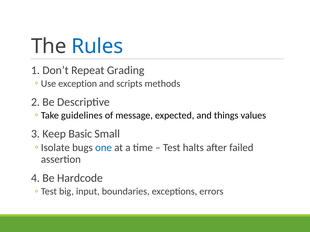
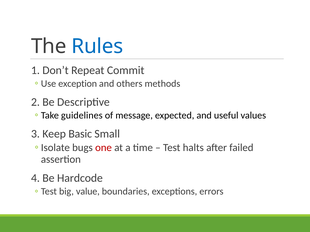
Grading: Grading -> Commit (126, 70)
scripts: scripts -> others (129, 84)
things: things -> useful (226, 116)
one colour: blue -> red (104, 148)
input: input -> value (88, 192)
